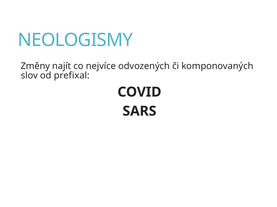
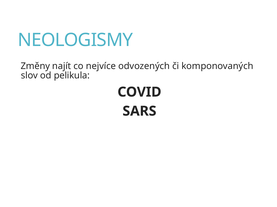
prefixal: prefixal -> pelikula (72, 76)
